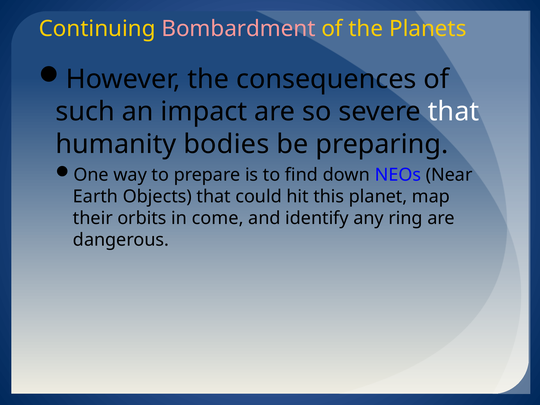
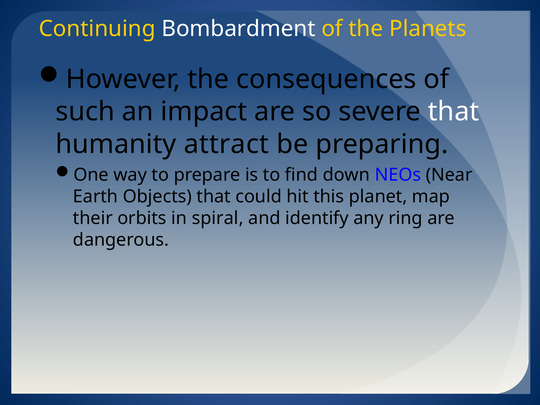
Bombardment colour: pink -> white (239, 29)
bodies: bodies -> attract (226, 144)
come: come -> spiral (218, 218)
